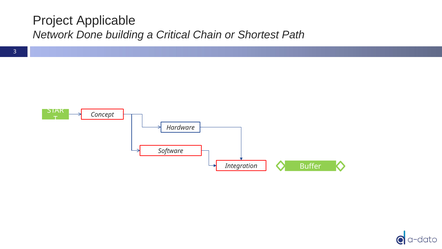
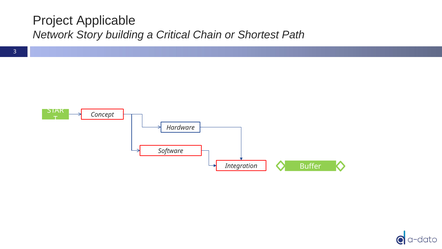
Done: Done -> Story (89, 35)
